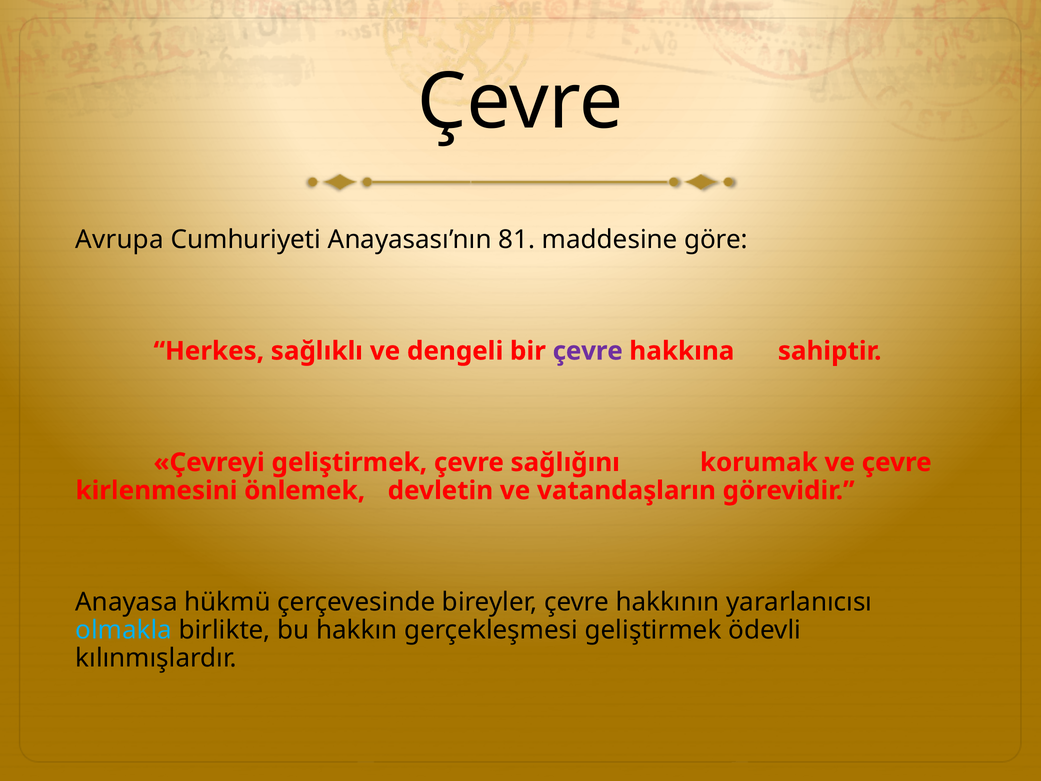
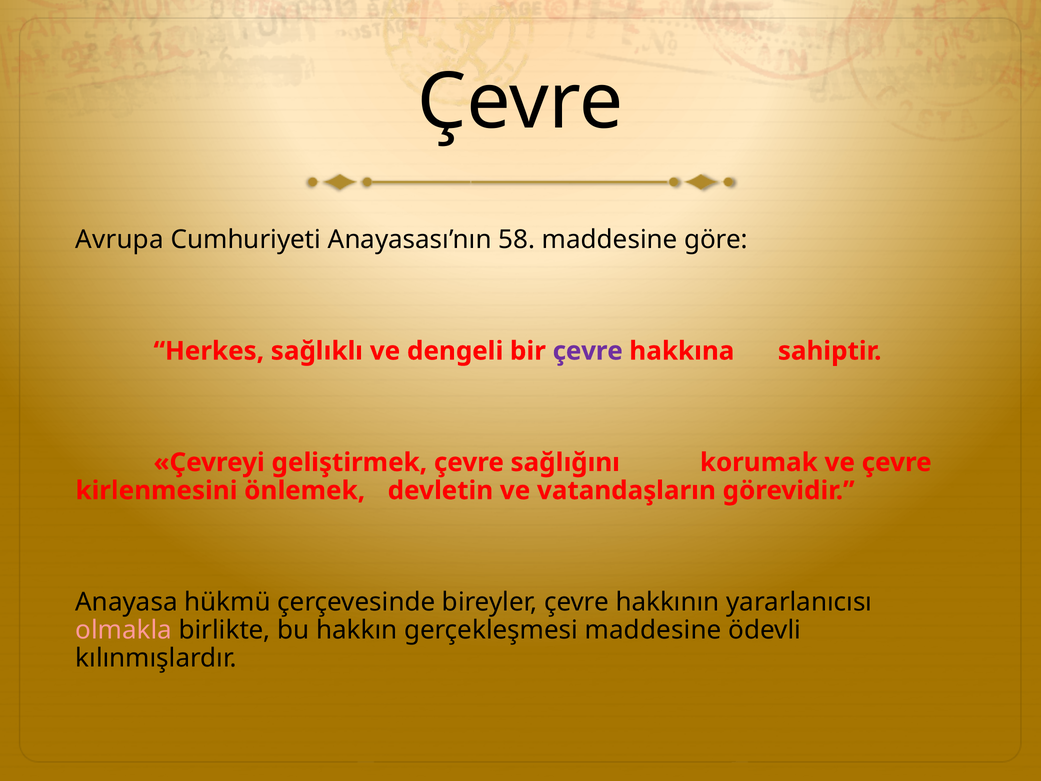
81: 81 -> 58 (517, 240)
olmakla colour: light blue -> pink (124, 630)
gerçekleşmesi geliştirmek: geliştirmek -> maddesine (653, 630)
